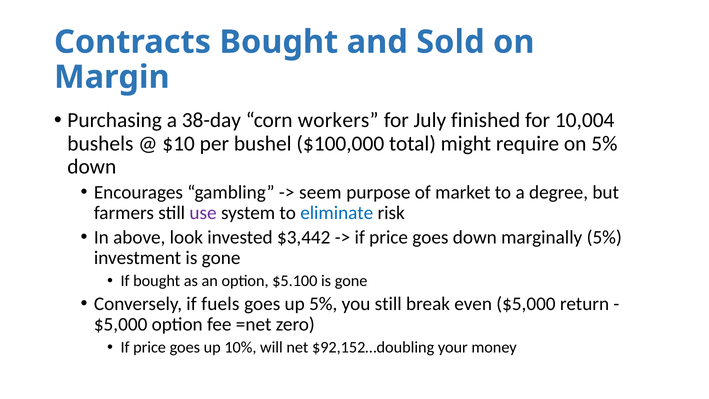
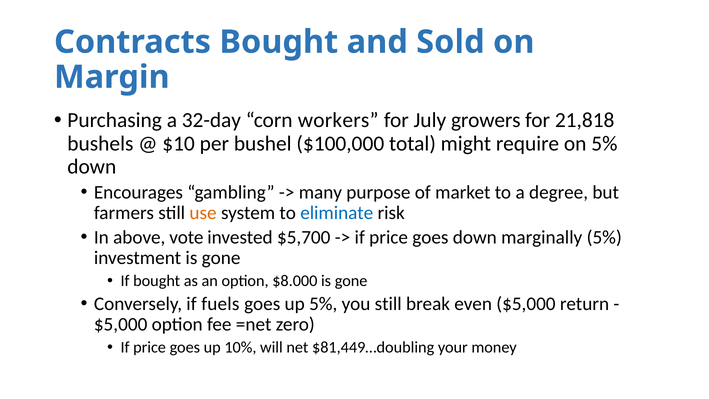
38-day: 38-day -> 32-day (211, 120)
finished: finished -> growers (486, 120)
10,004: 10,004 -> 21,818 (585, 120)
seem: seem -> many (320, 192)
use colour: purple -> orange (203, 213)
look: look -> vote (186, 237)
$3,442: $3,442 -> $5,700 (304, 237)
$5.100: $5.100 -> $8.000 (295, 281)
$92,152…doubling: $92,152…doubling -> $81,449…doubling (373, 347)
